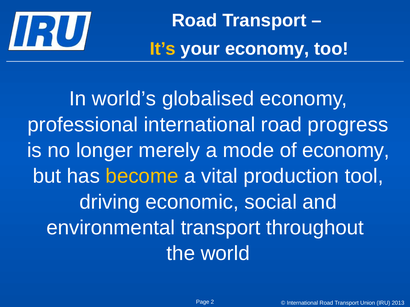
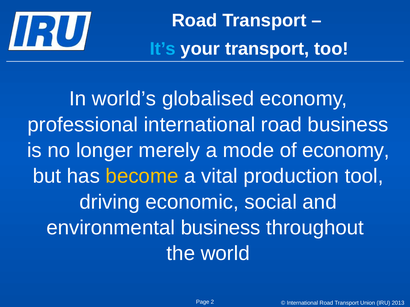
It’s colour: yellow -> light blue (163, 49)
your economy: economy -> transport (267, 49)
road progress: progress -> business (348, 125)
environmental transport: transport -> business (221, 228)
